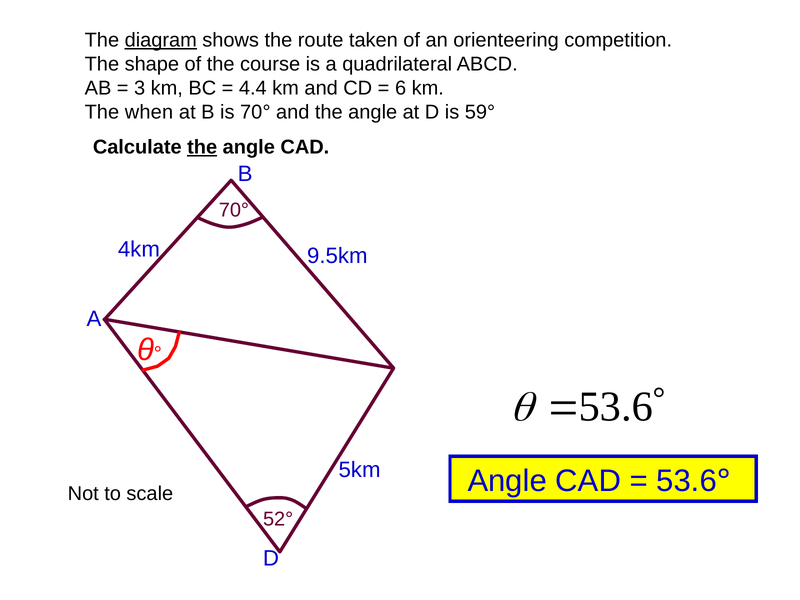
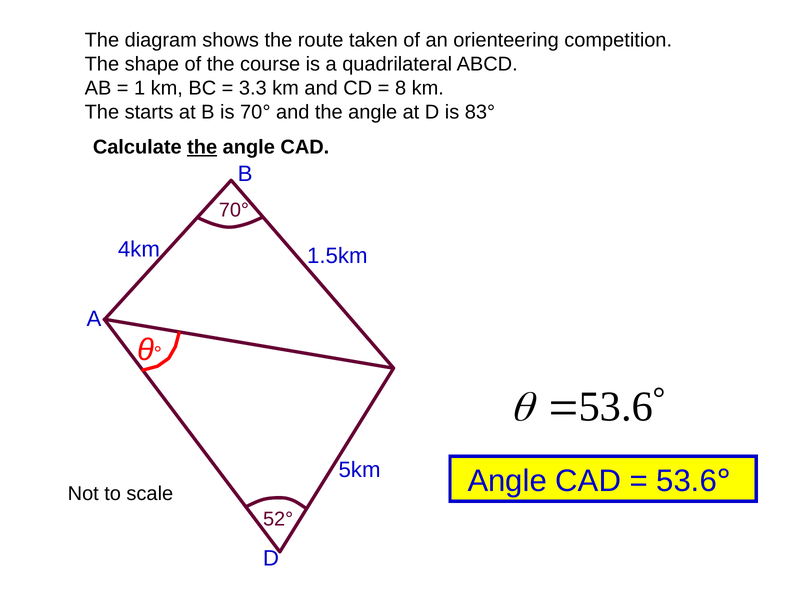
diagram underline: present -> none (161, 40)
3: 3 -> 1 (140, 88)
4.4: 4.4 -> 3.3 (253, 88)
6: 6 -> 8 (401, 88)
when: when -> starts (149, 112)
59°: 59° -> 83° (480, 112)
9.5km: 9.5km -> 1.5km (337, 256)
